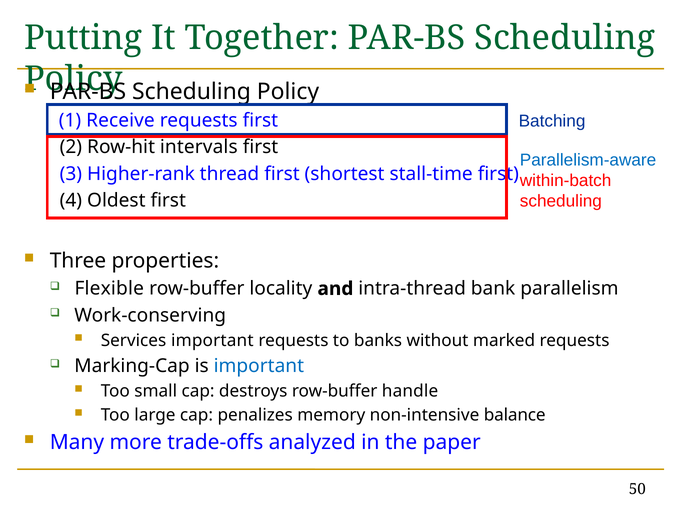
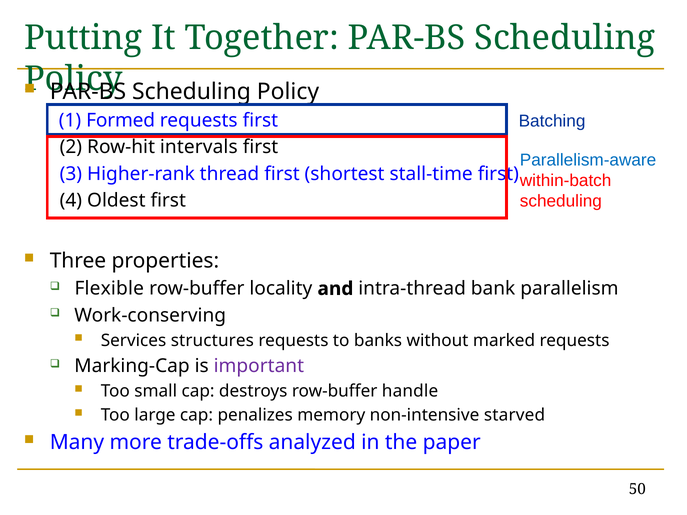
Receive: Receive -> Formed (121, 121)
Services important: important -> structures (212, 341)
important colour: blue -> purple (259, 366)
balance: balance -> starved (515, 415)
